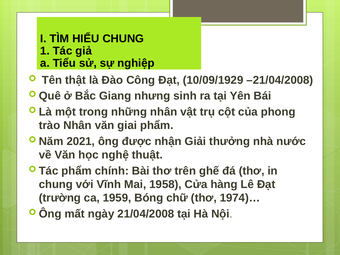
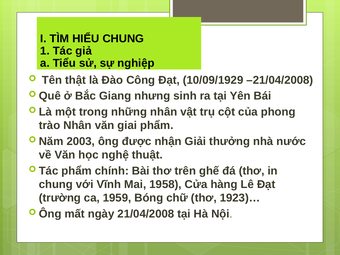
2021: 2021 -> 2003 (81, 141)
1974)…: 1974)… -> 1923)… (240, 198)
